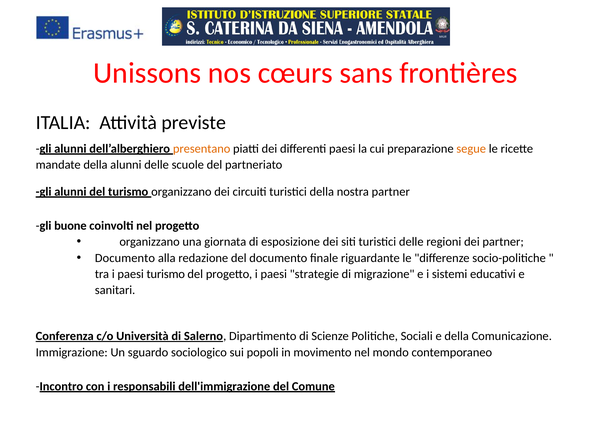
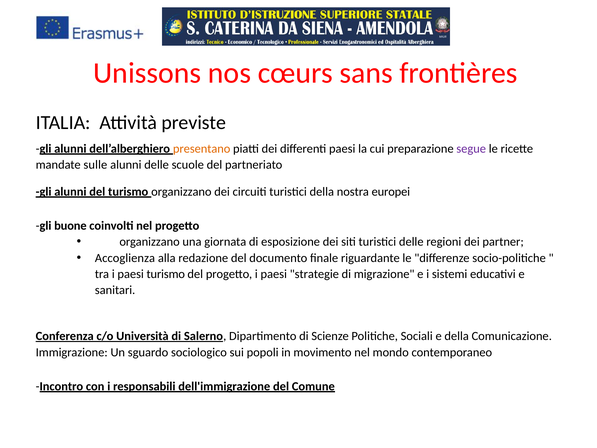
segue colour: orange -> purple (471, 149)
mandate della: della -> sulle (95, 165)
nostra partner: partner -> europei (391, 192)
Documento: Documento -> Accoglienza (125, 258)
